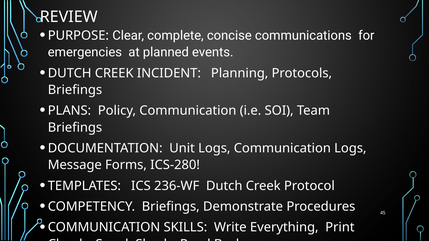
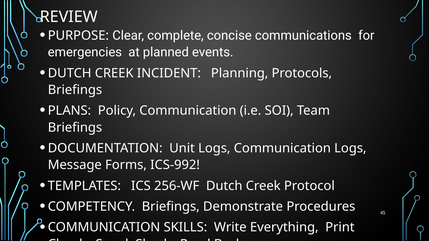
ICS-280: ICS-280 -> ICS-992 (175, 165)
236-WF: 236-WF -> 256-WF (177, 186)
